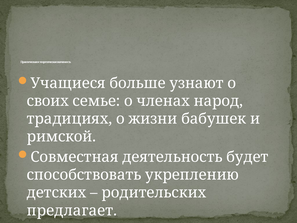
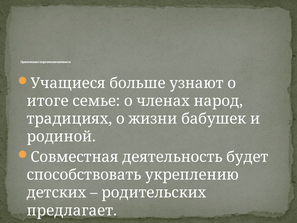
своих: своих -> итоге (48, 101)
римской: римской -> родиной (61, 137)
